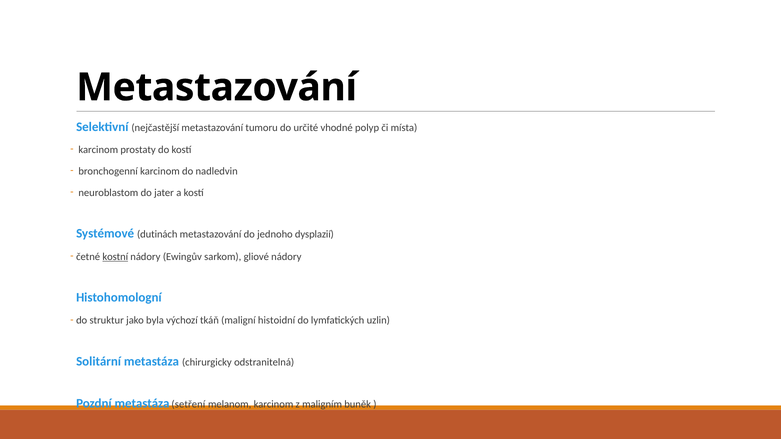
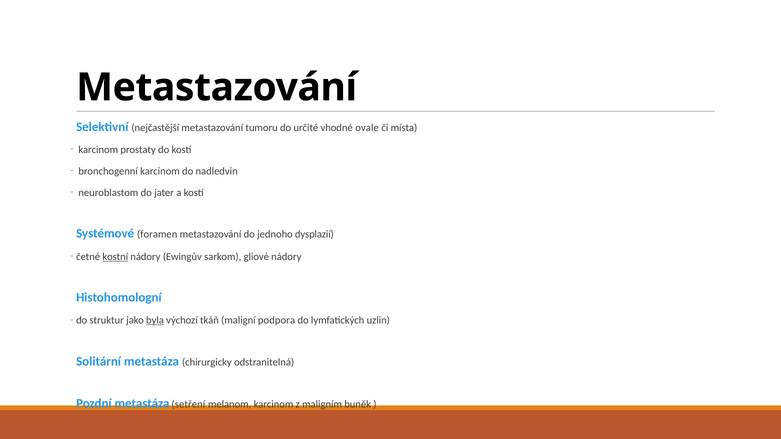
polyp: polyp -> ovale (367, 128)
dutinách: dutinách -> foramen (157, 235)
byla underline: none -> present (155, 321)
histoidní: histoidní -> podpora (277, 321)
